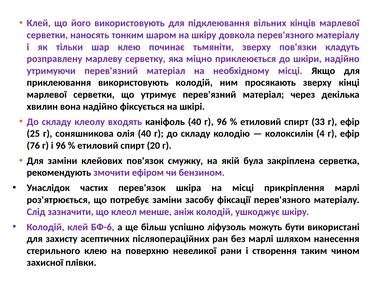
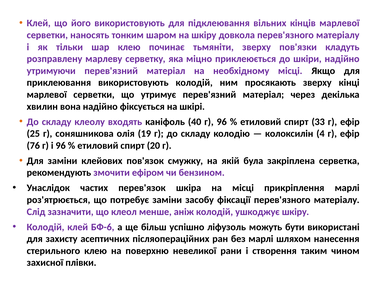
олія 40: 40 -> 19 (144, 134)
